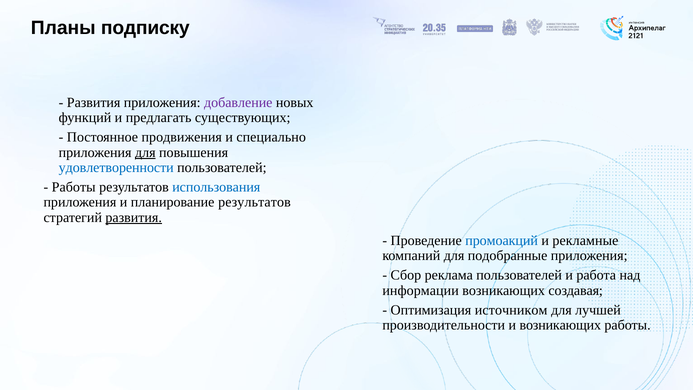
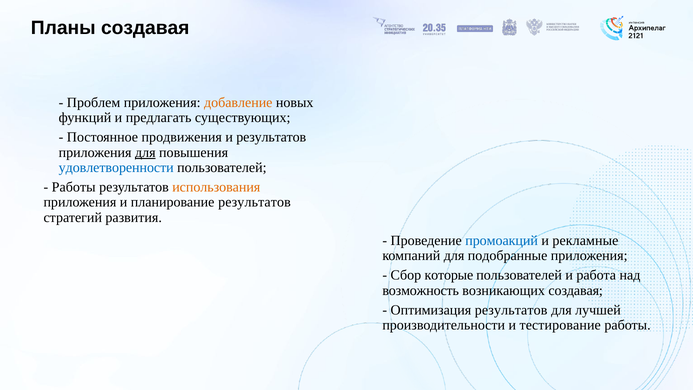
Планы подписку: подписку -> создавая (145, 28)
Развития: Развития -> Проблем (94, 103)
добавление colour: purple -> orange (238, 103)
и специально: специально -> результатов (271, 137)
использования colour: blue -> orange (216, 187)
развития underline: present -> none (134, 217)
реклама: реклама -> которые (449, 275)
информации: информации -> возможность (421, 291)
Оптимизация источником: источником -> результатов (511, 310)
и возникающих: возникающих -> тестирование (560, 325)
